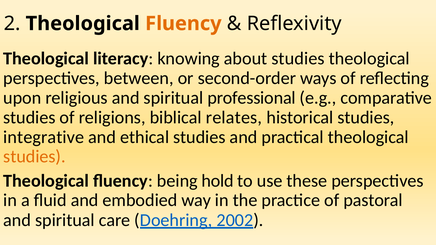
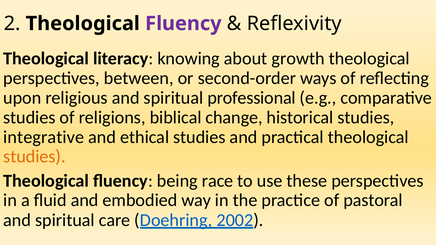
Fluency colour: orange -> purple (183, 24)
about studies: studies -> growth (298, 59)
relates: relates -> change (234, 118)
hold: hold -> race (218, 181)
